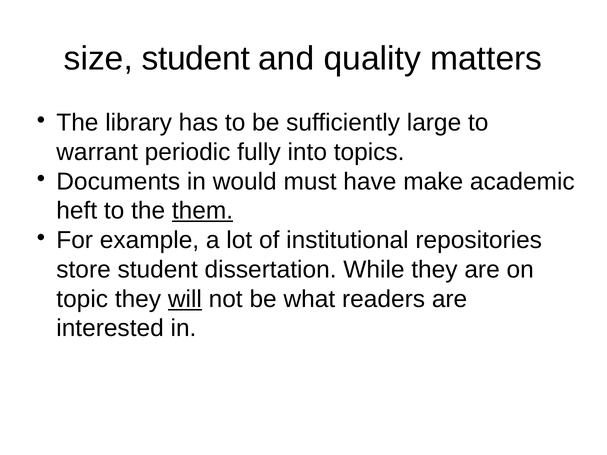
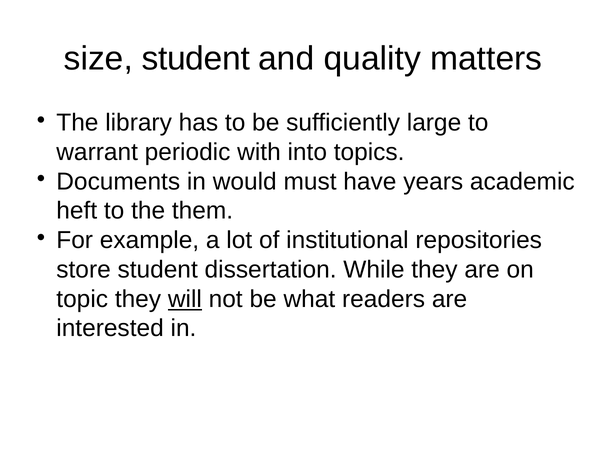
fully: fully -> with (259, 152)
make: make -> years (433, 182)
them underline: present -> none (203, 211)
